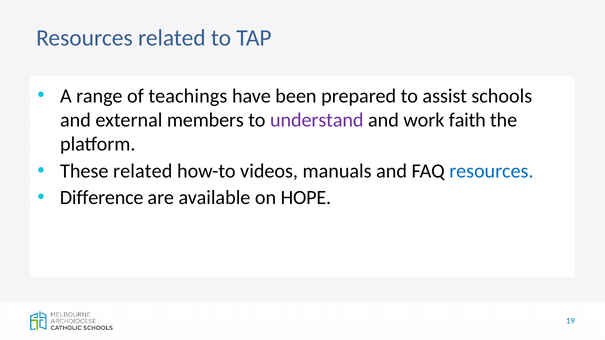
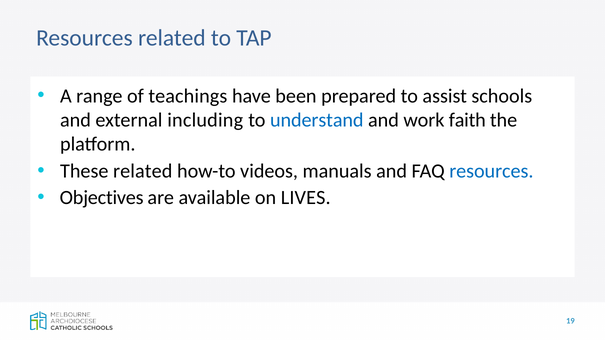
members: members -> including (205, 120)
understand colour: purple -> blue (317, 120)
Difference: Difference -> Objectives (102, 198)
HOPE: HOPE -> LIVES (306, 198)
